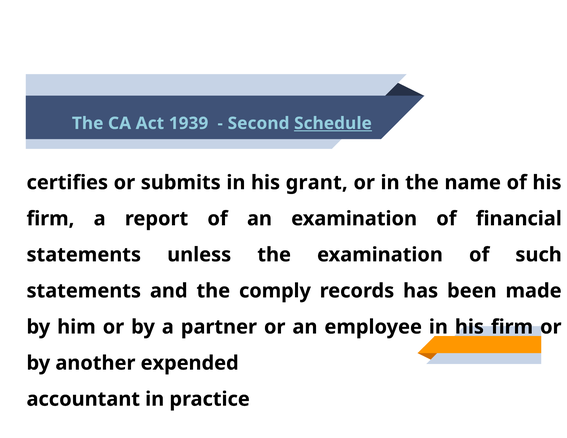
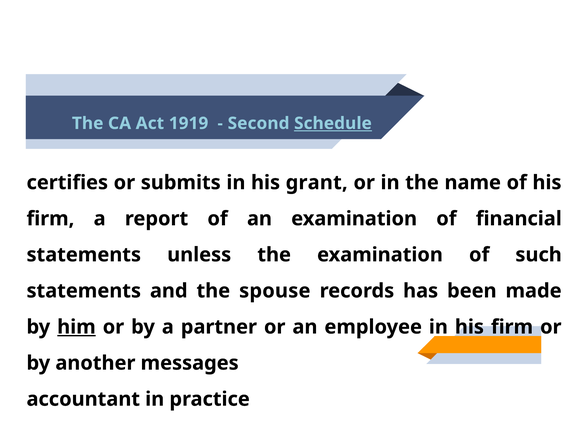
1939: 1939 -> 1919 (189, 123)
comply: comply -> spouse (275, 291)
him underline: none -> present (76, 327)
expended: expended -> messages (190, 363)
